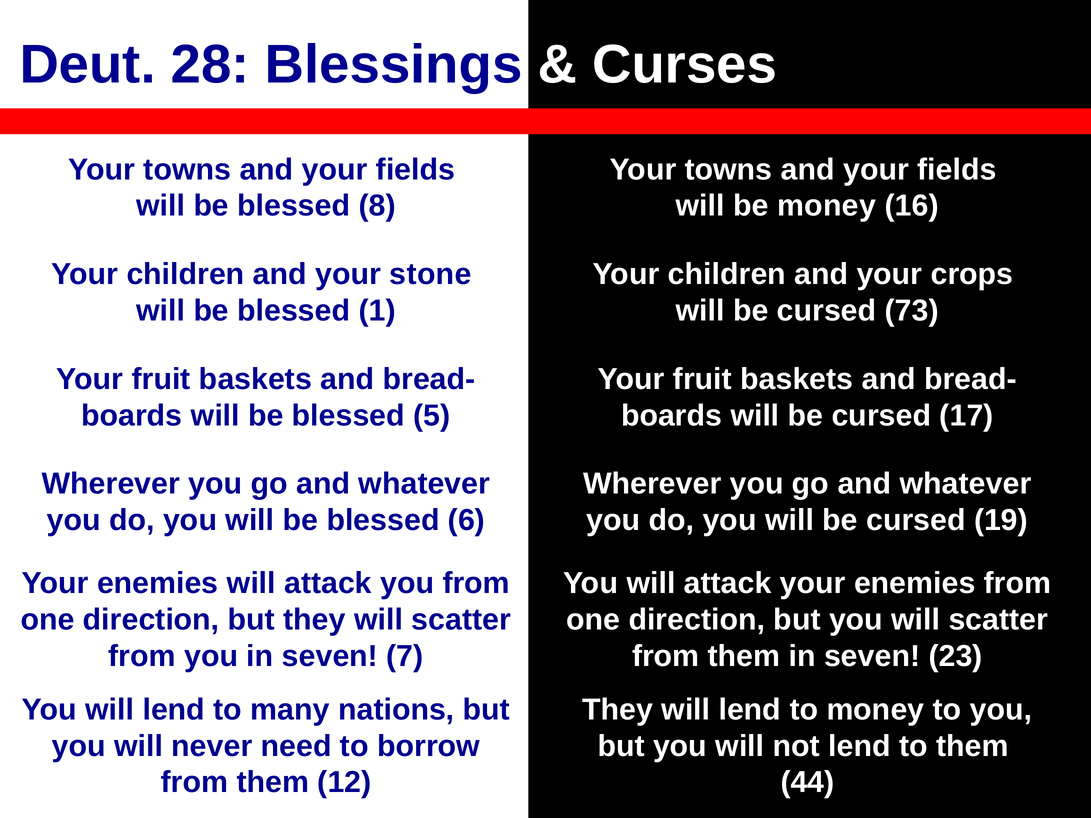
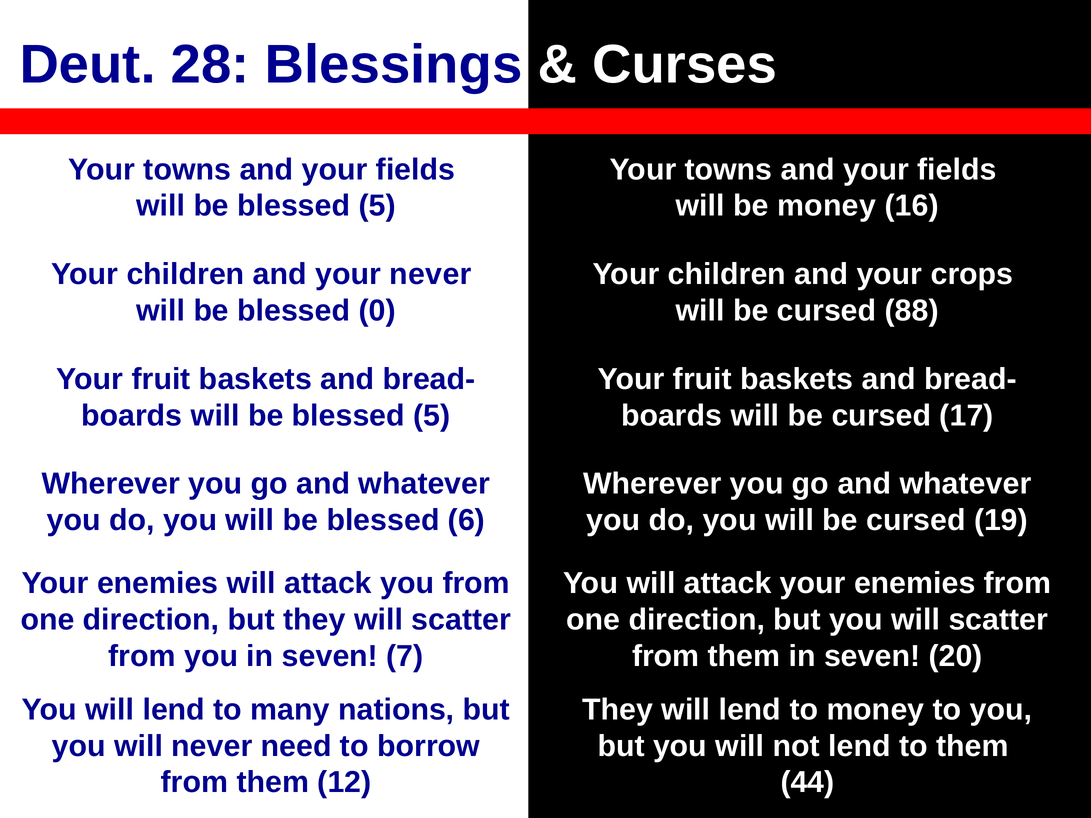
8: 8 -> 5 (377, 206)
your stone: stone -> never (430, 274)
1: 1 -> 0 (377, 311)
73: 73 -> 88 (912, 311)
23: 23 -> 20 (956, 656)
